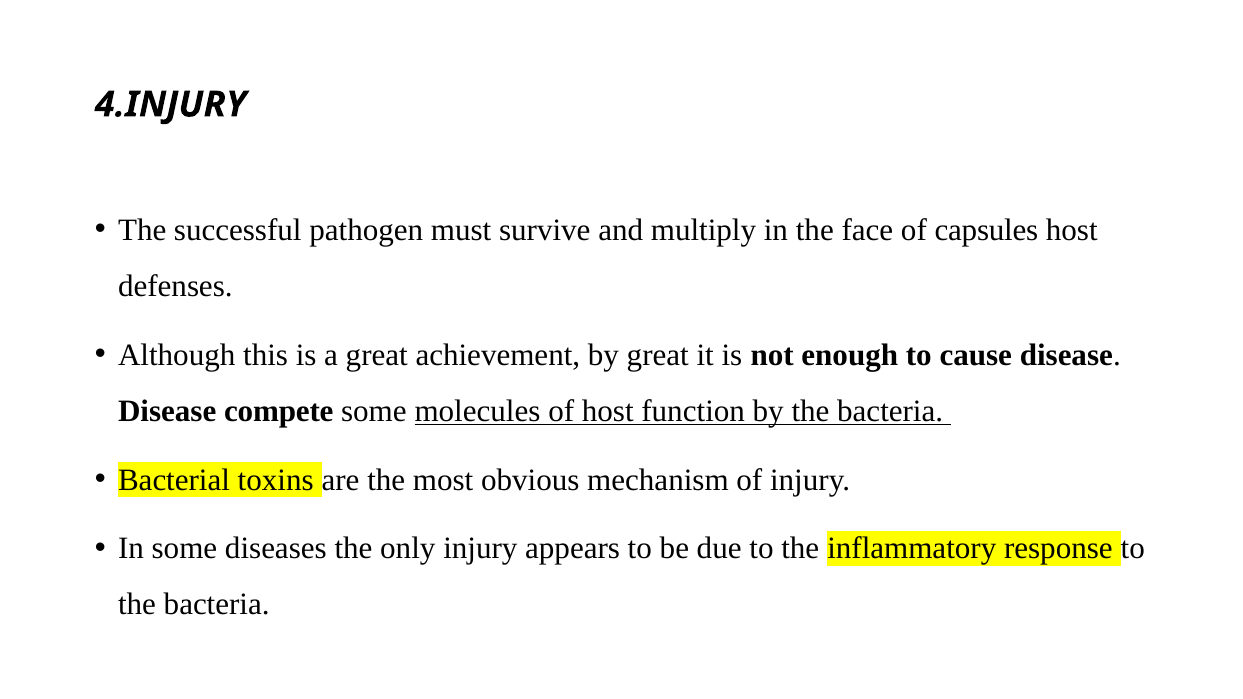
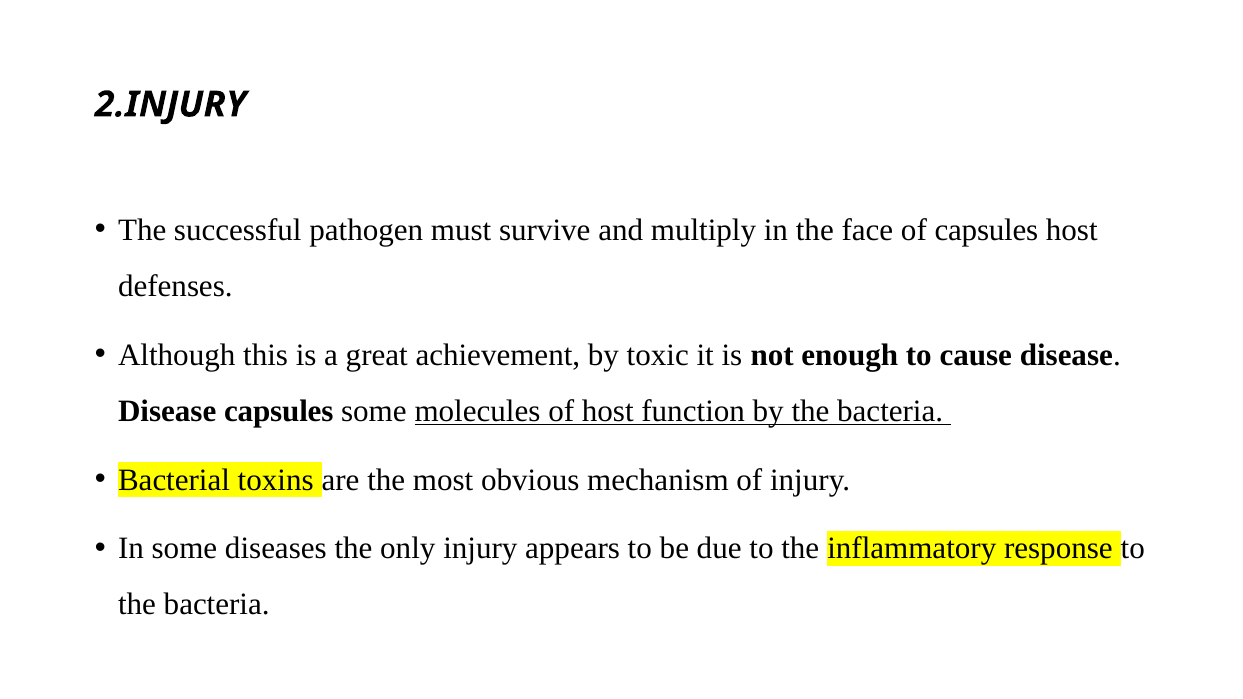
4.INJURY: 4.INJURY -> 2.INJURY (171, 105)
by great: great -> toxic (658, 355)
Disease compete: compete -> capsules (279, 411)
